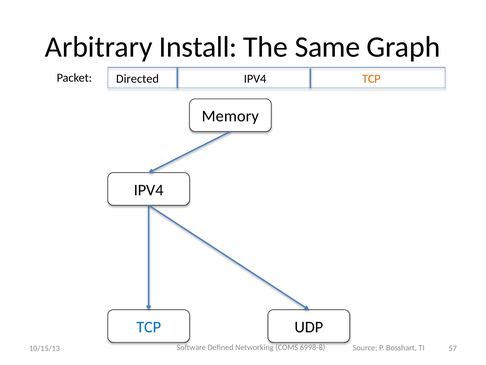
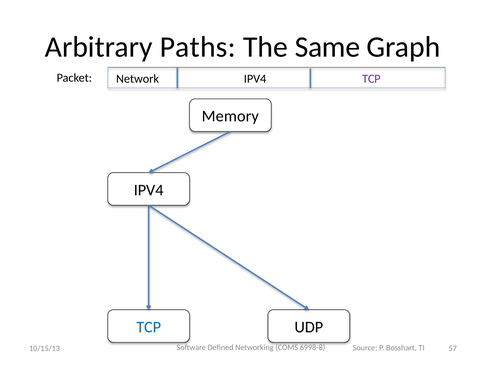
Install: Install -> Paths (198, 47)
Directed: Directed -> Network (138, 79)
TCP colour: orange -> purple (371, 79)
